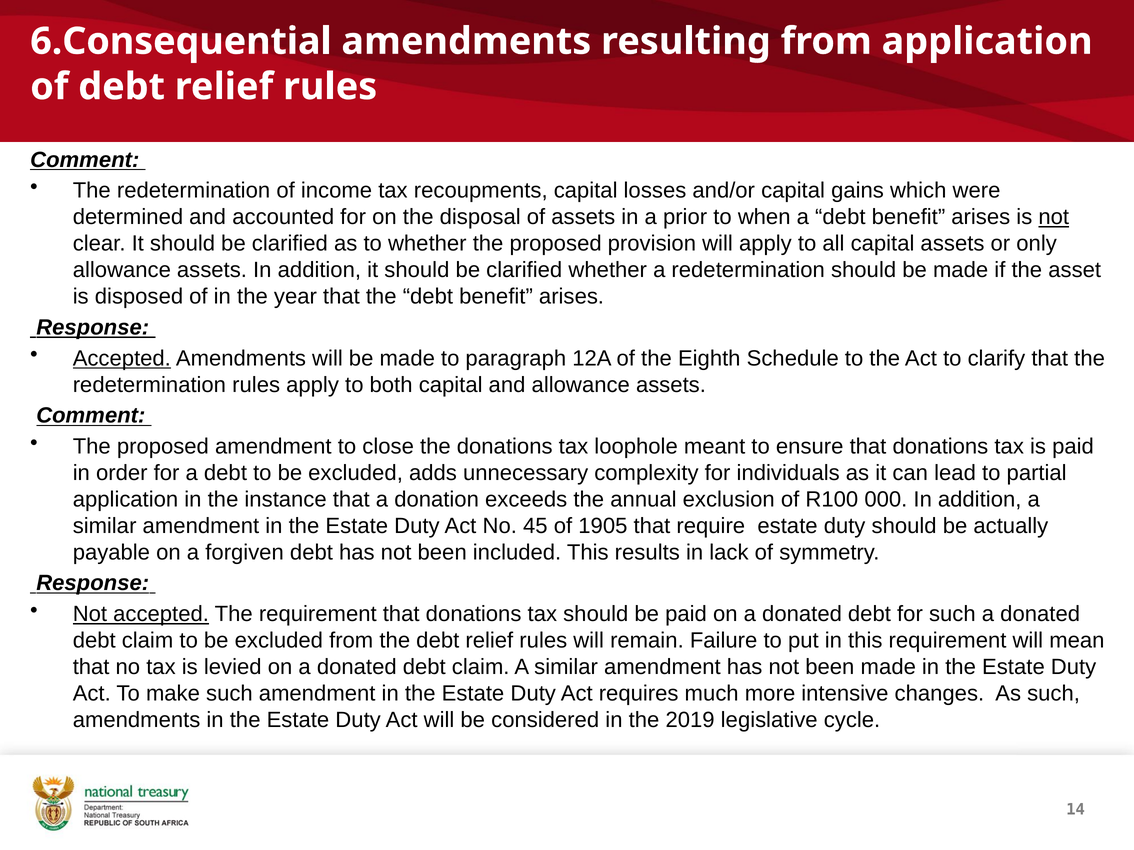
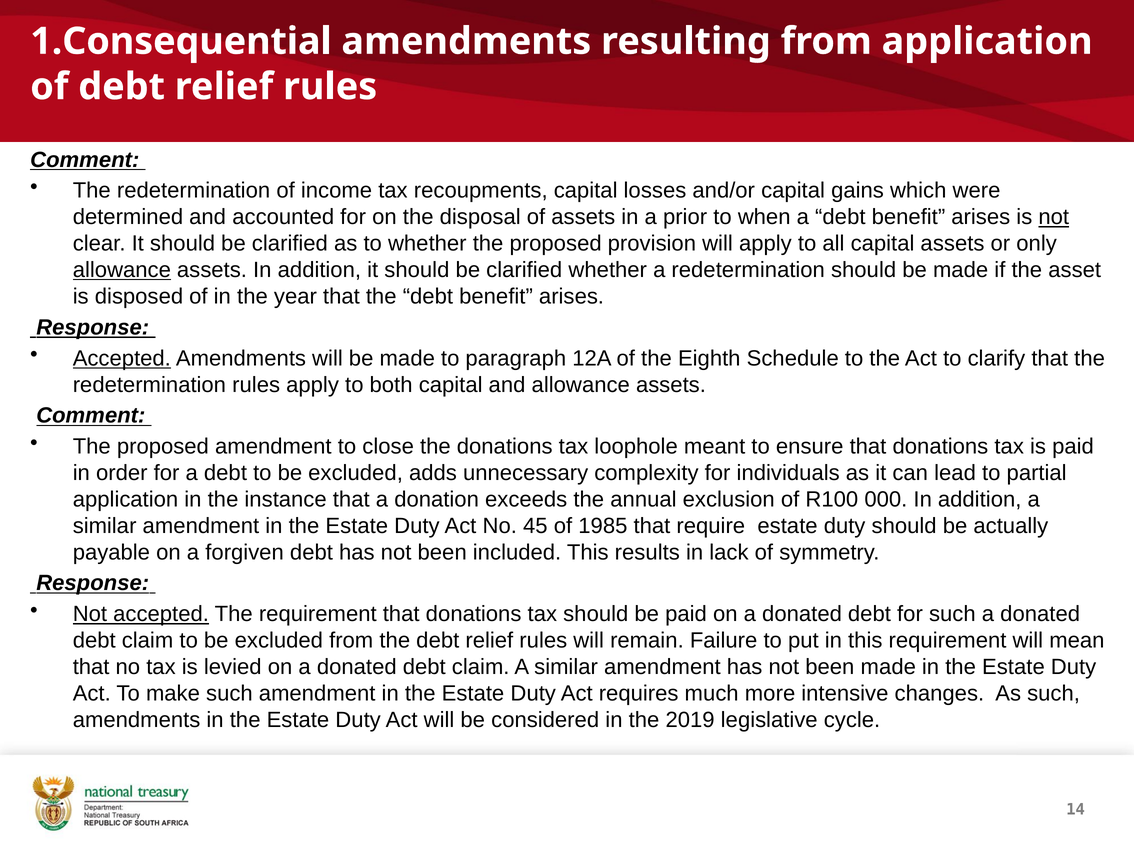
6.Consequential: 6.Consequential -> 1.Consequential (181, 41)
allowance underline: none -> present (122, 270)
1905: 1905 -> 1985 (603, 526)
